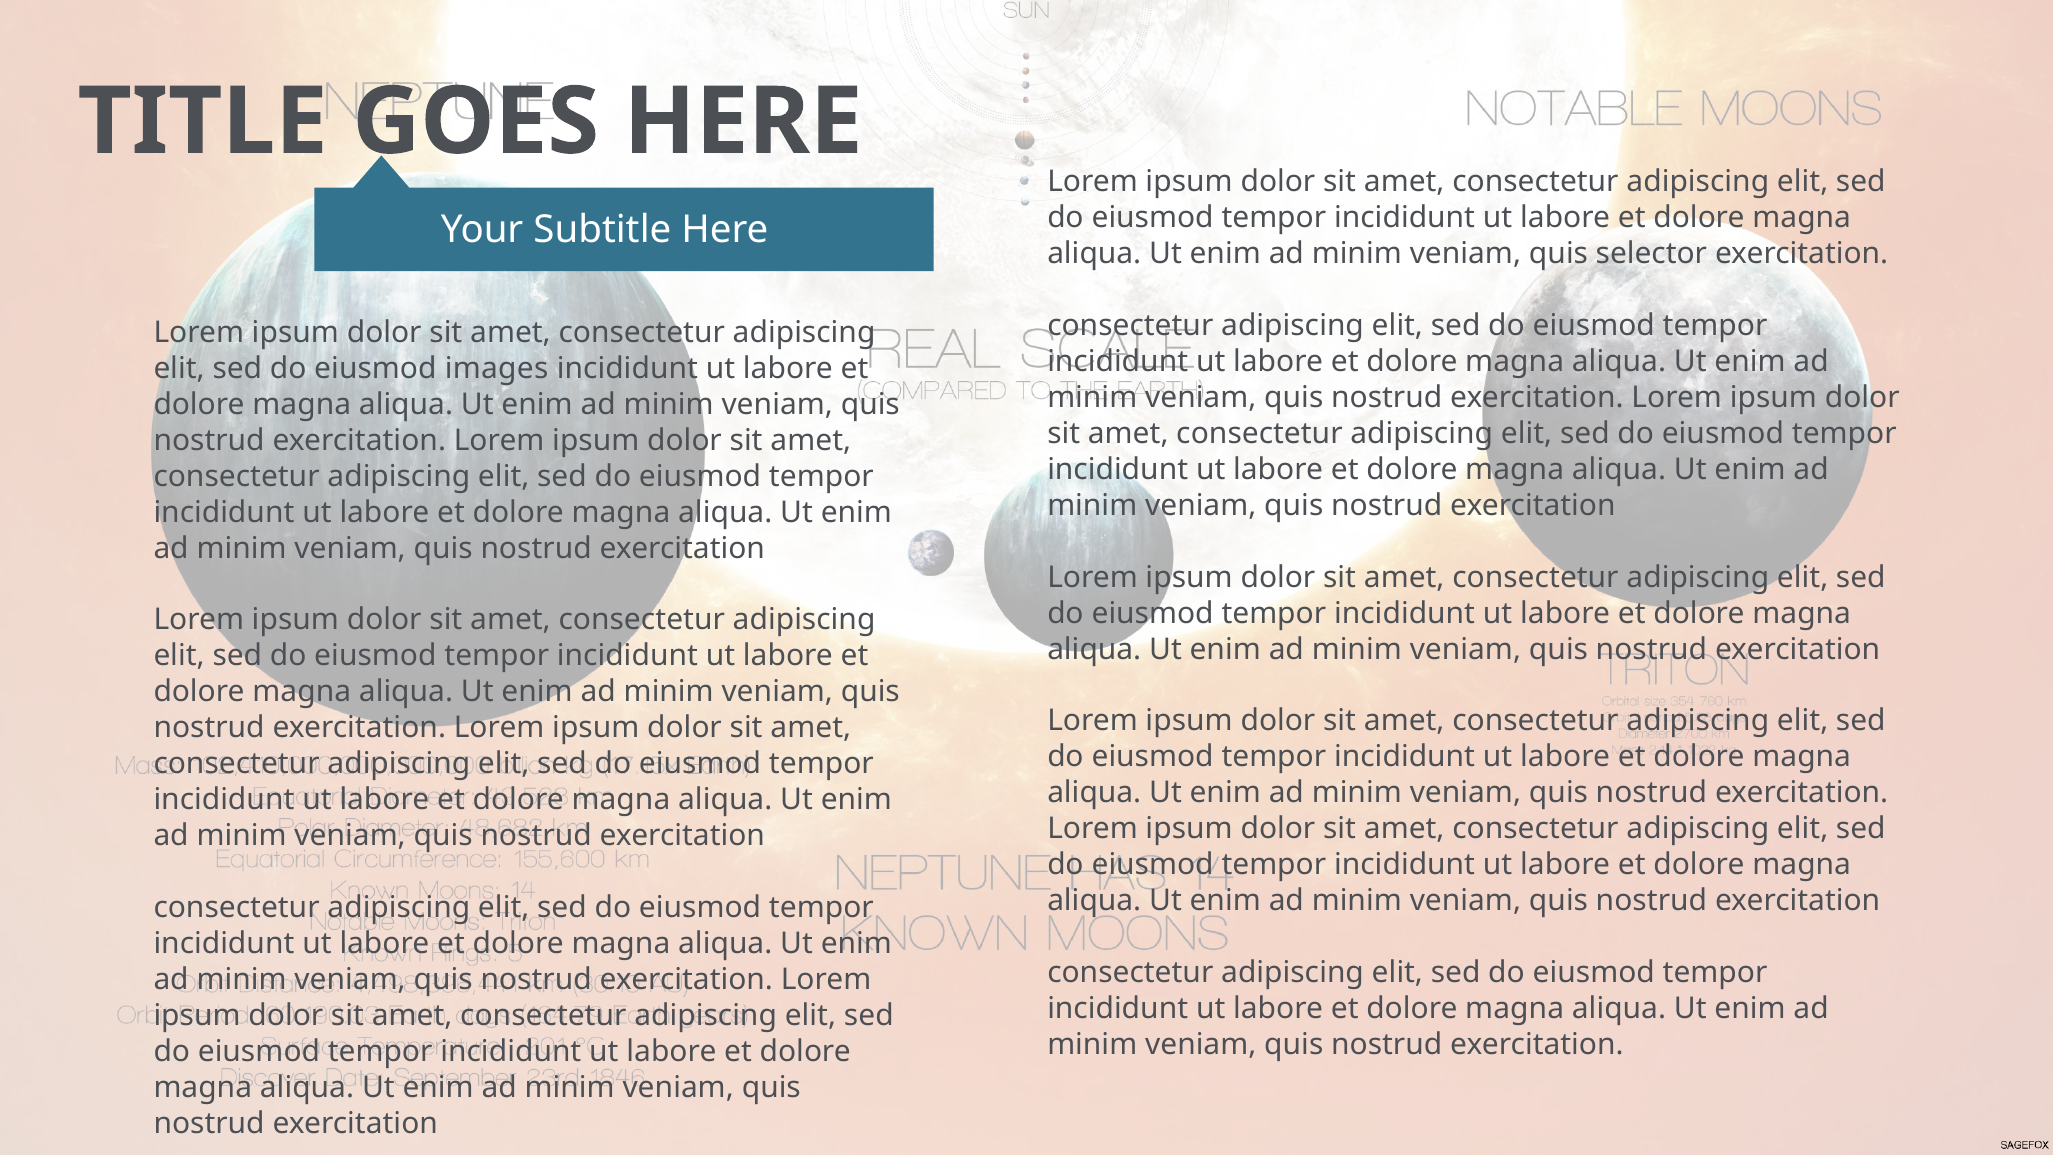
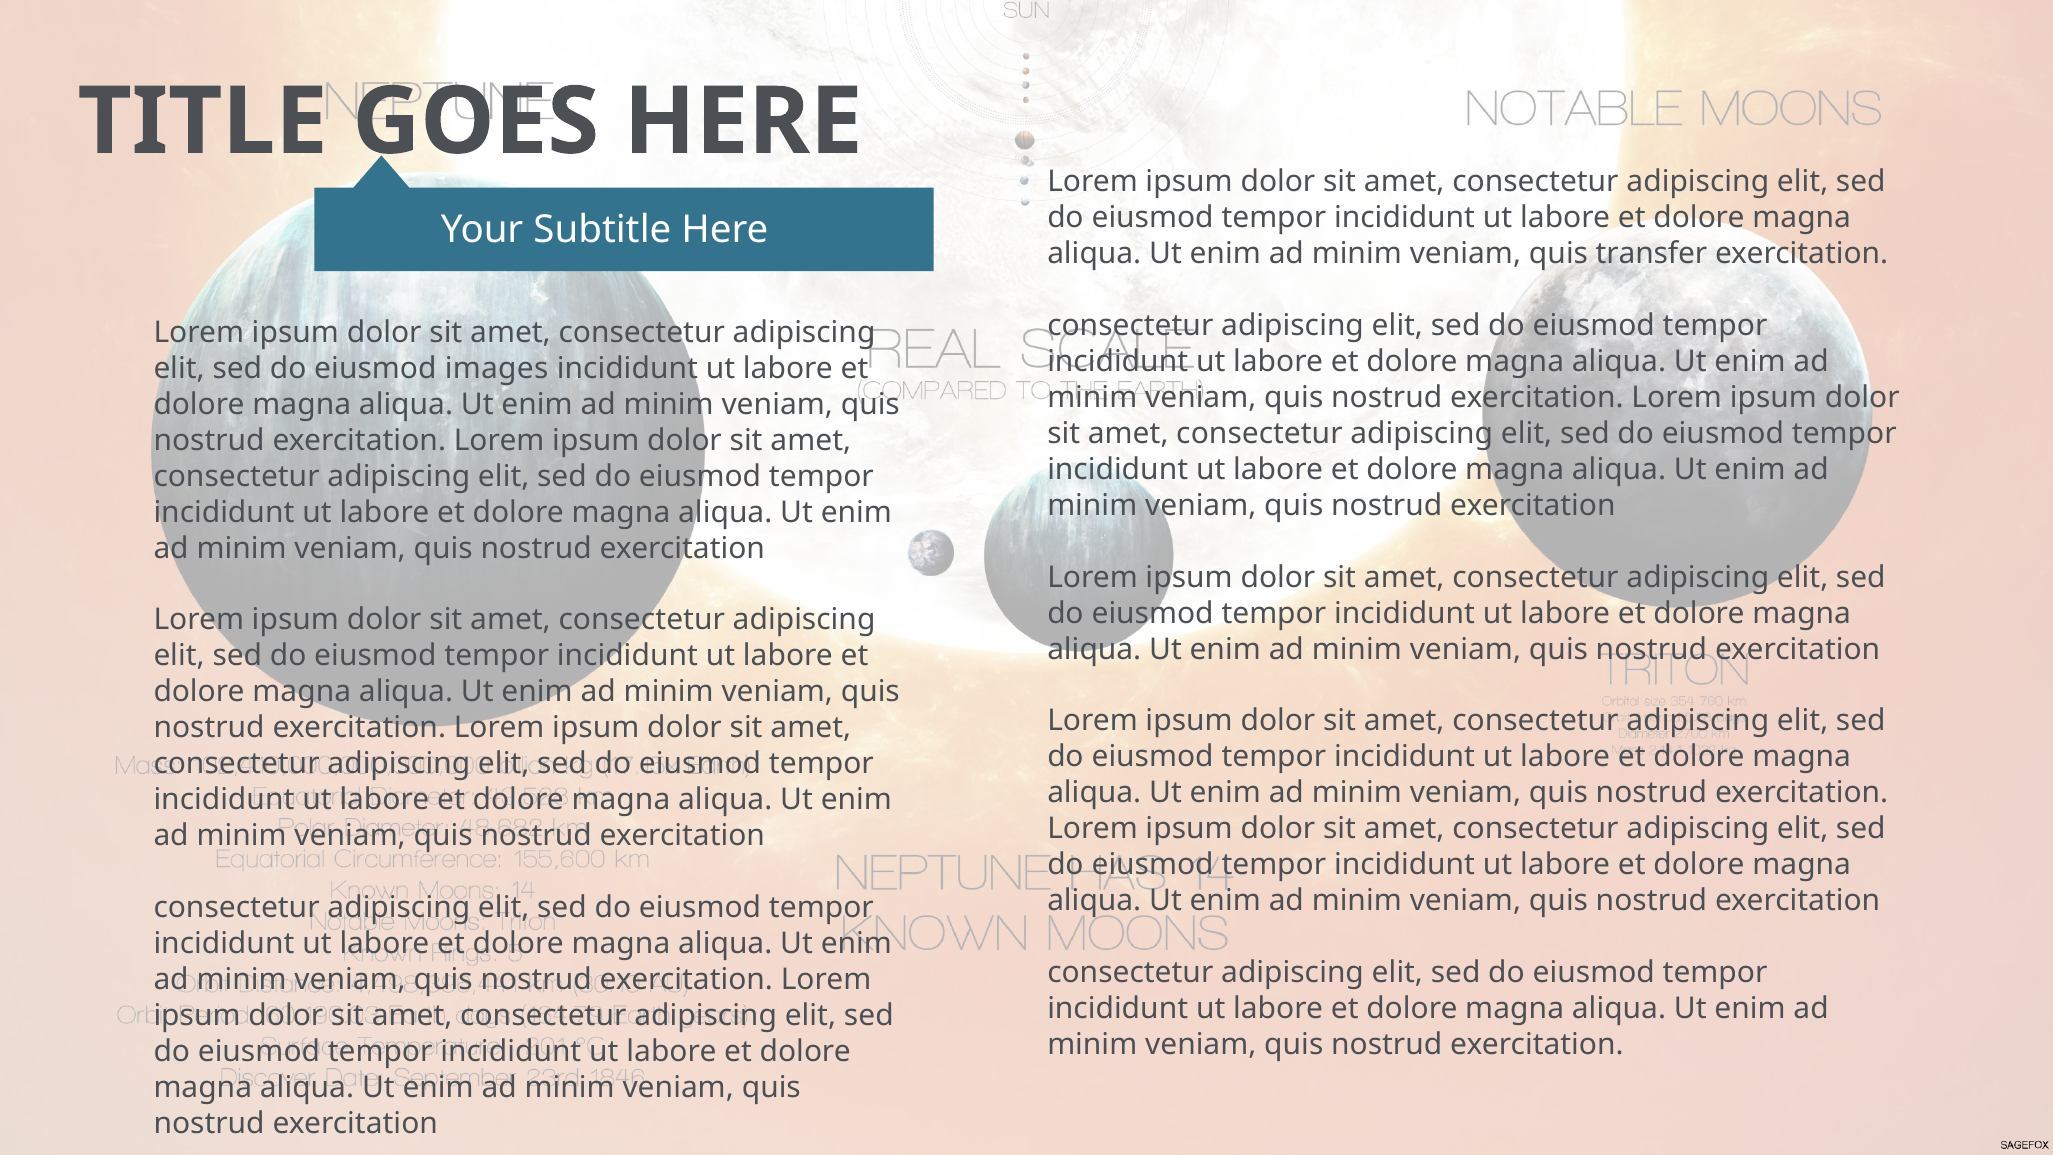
selector: selector -> transfer (1651, 254)
